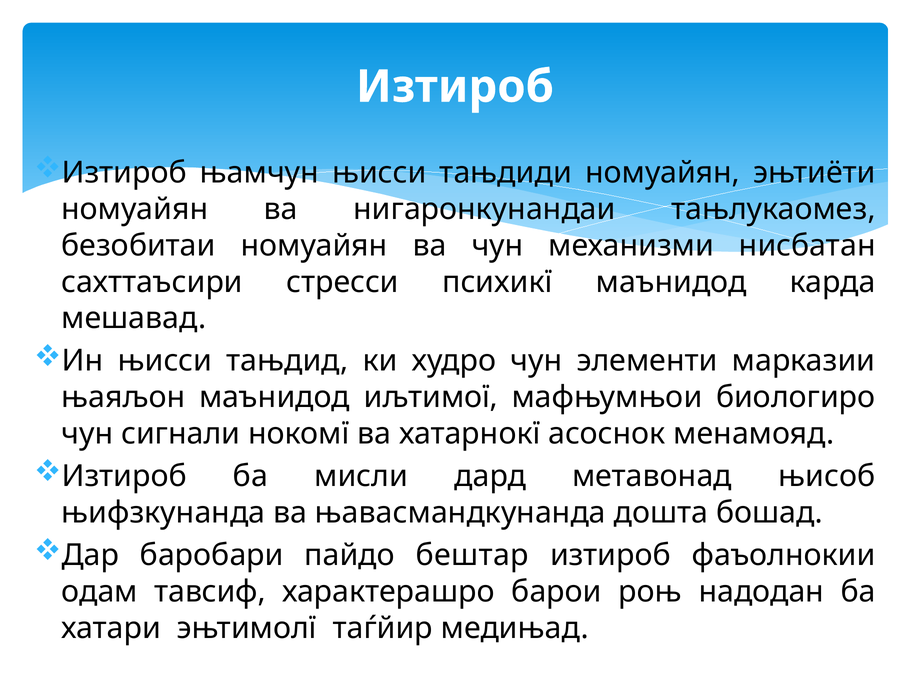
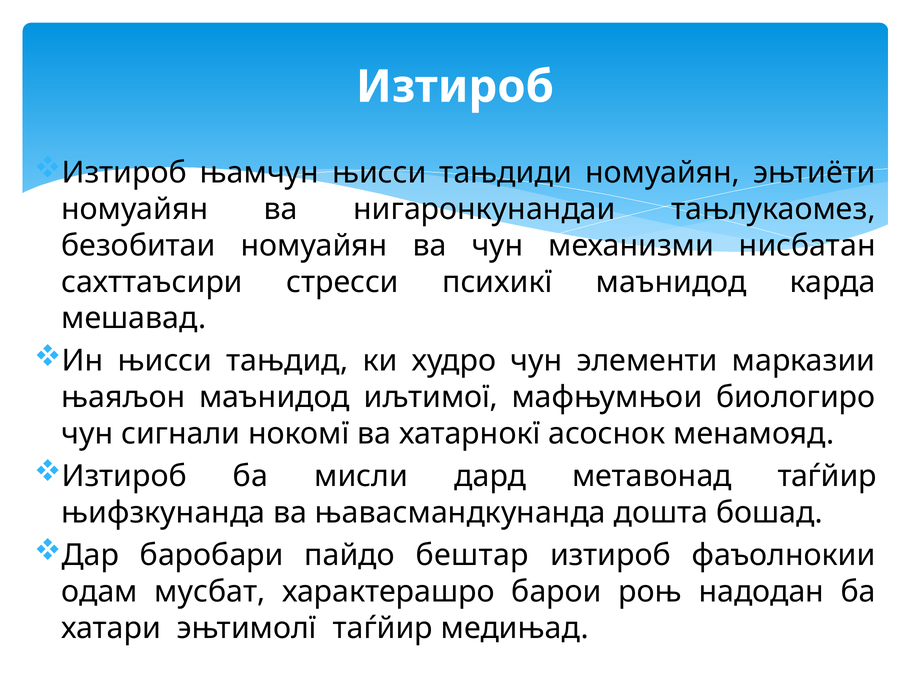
метавонад њисоб: њисоб -> таѓйир (827, 476)
тавсиф: тавсиф -> мусбат (210, 591)
